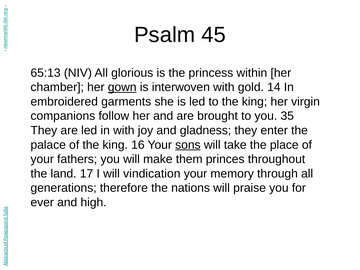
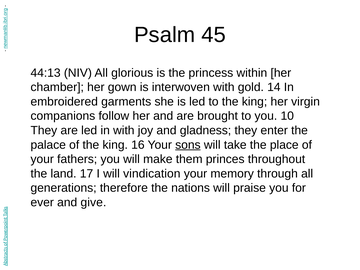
65:13: 65:13 -> 44:13 (46, 73)
gown underline: present -> none (122, 87)
35: 35 -> 10 (287, 116)
high: high -> give (93, 202)
